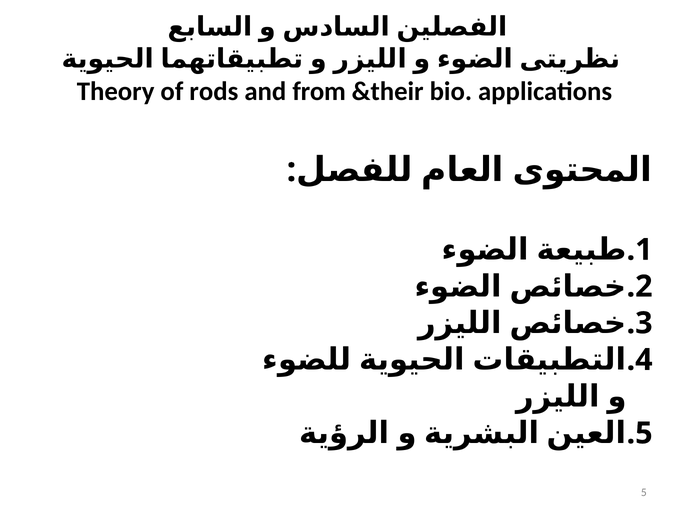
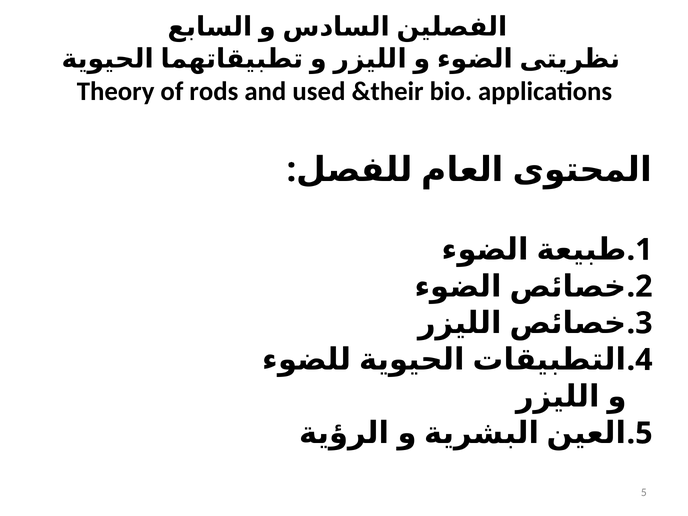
from: from -> used (319, 91)
